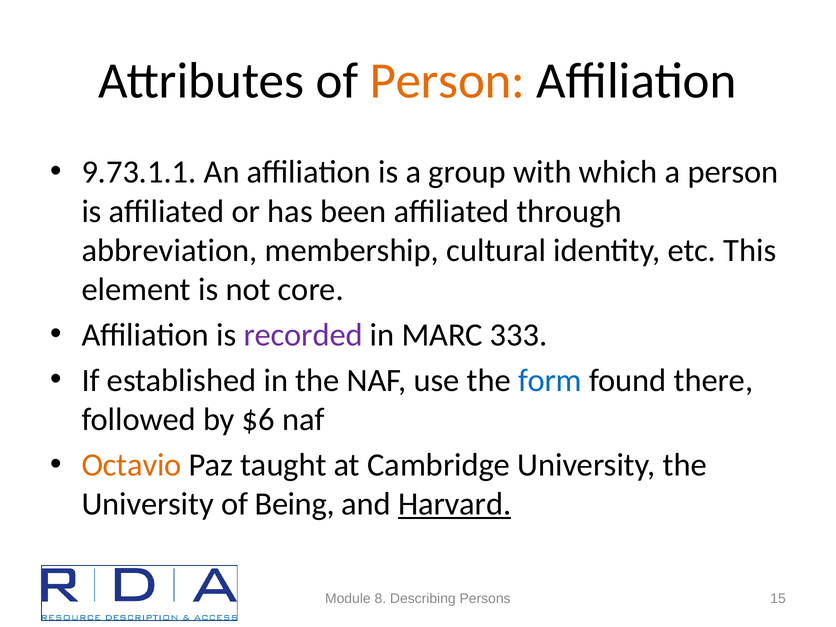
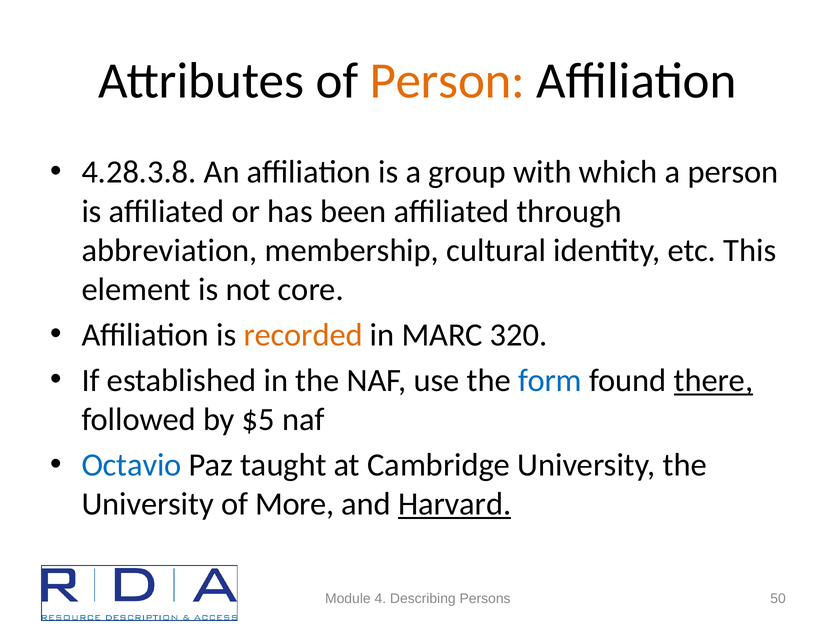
9.73.1.1: 9.73.1.1 -> 4.28.3.8 (139, 172)
recorded colour: purple -> orange (303, 335)
333: 333 -> 320 (519, 335)
there underline: none -> present (713, 380)
$6: $6 -> $5 (258, 420)
Octavio colour: orange -> blue (132, 465)
Being: Being -> More (295, 504)
8: 8 -> 4 (380, 599)
15: 15 -> 50 (778, 599)
